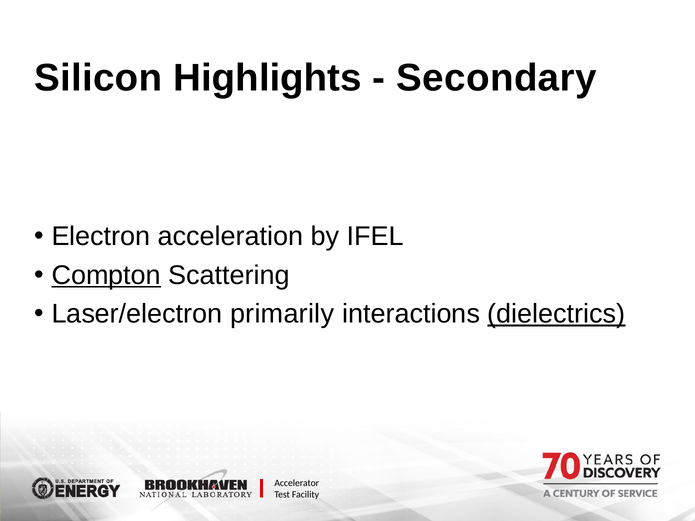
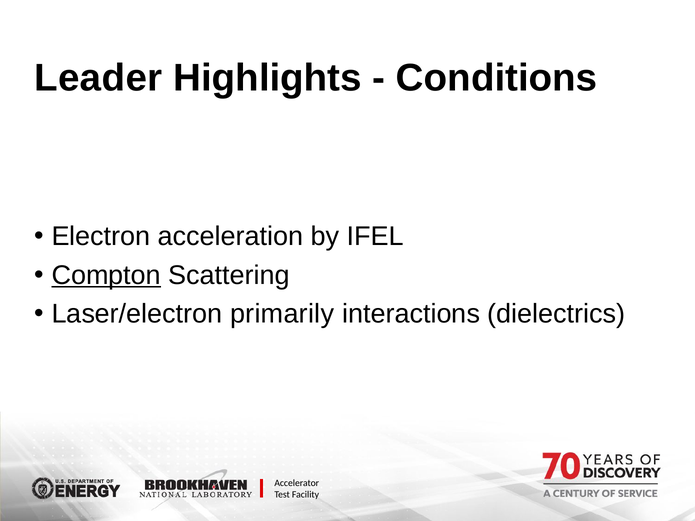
Silicon: Silicon -> Leader (98, 78)
Secondary: Secondary -> Conditions (497, 78)
dielectrics underline: present -> none (556, 314)
